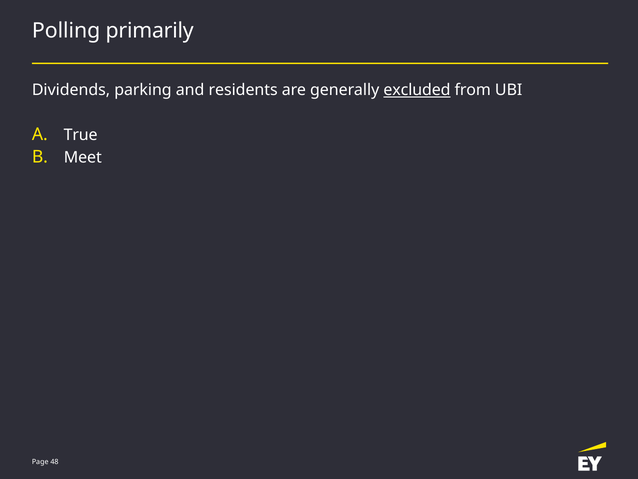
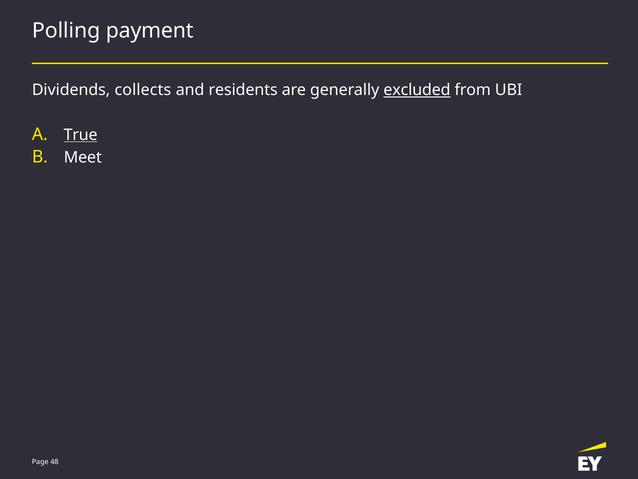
primarily: primarily -> payment (150, 31)
parking: parking -> collects (143, 90)
True underline: none -> present (81, 135)
